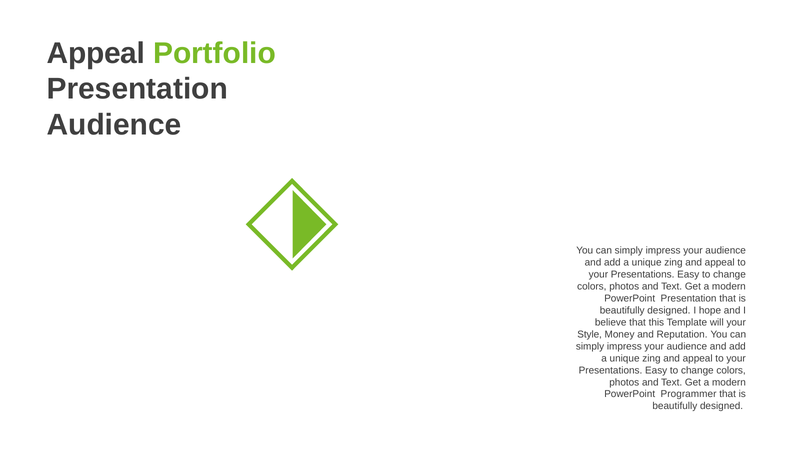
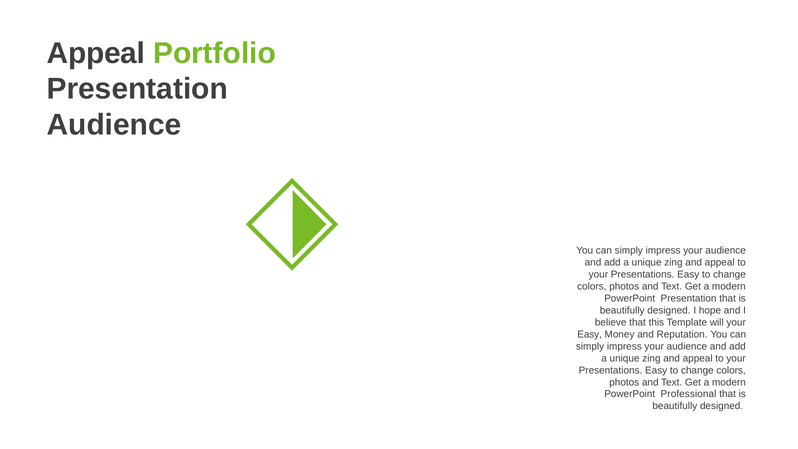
Style: Style -> Easy (590, 334)
Programmer: Programmer -> Professional (689, 394)
